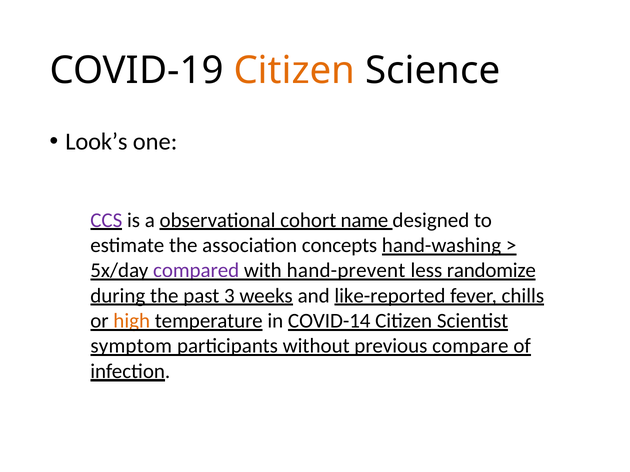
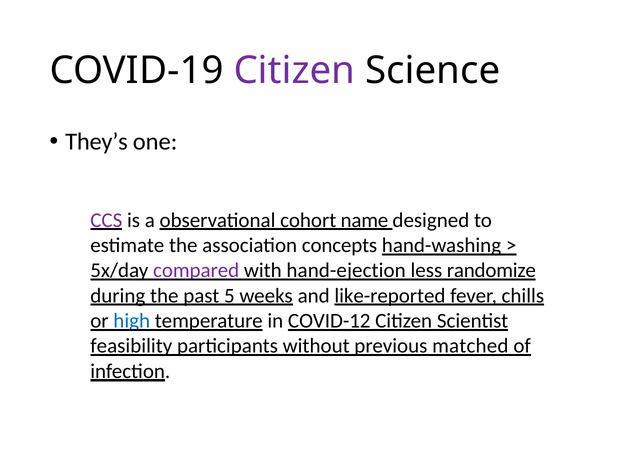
Citizen colour: orange -> purple (294, 71)
Look’s: Look’s -> They’s (96, 142)
hand-prevent: hand-prevent -> hand-ejection (346, 271)
3: 3 -> 5 (229, 296)
high colour: orange -> blue (132, 321)
COVID-14: COVID-14 -> COVID-12 (329, 321)
symptom: symptom -> feasibility (131, 346)
compare: compare -> matched (470, 346)
